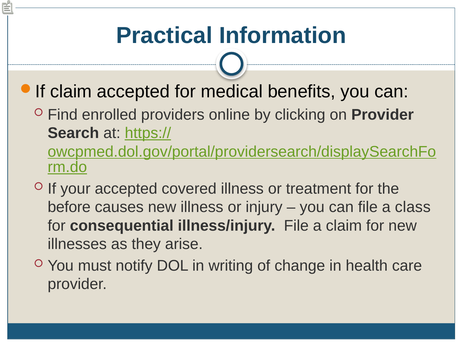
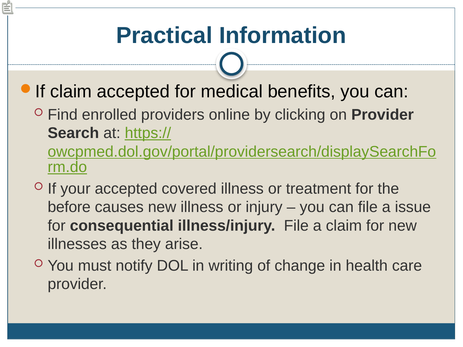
class: class -> issue (413, 207)
